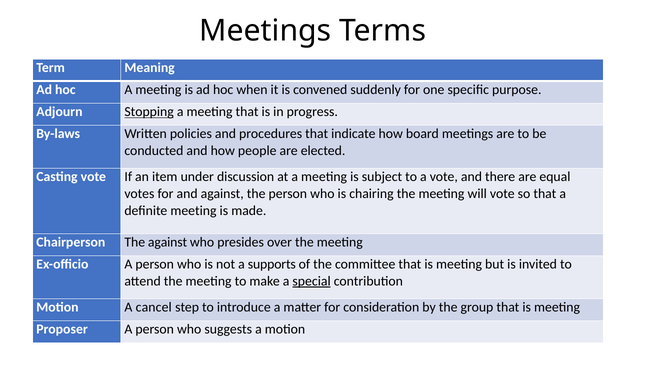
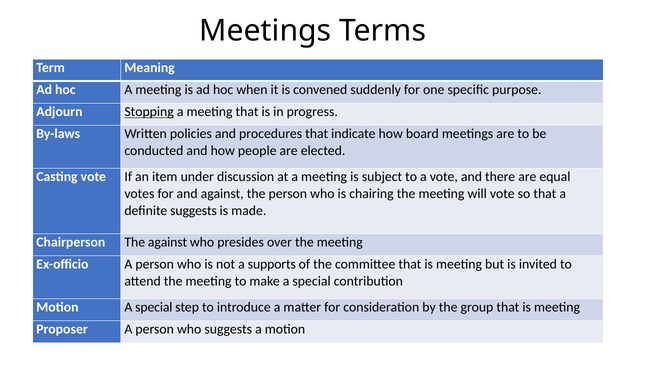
definite meeting: meeting -> suggests (194, 210)
special underline: present -> none (312, 281)
Motion A cancel: cancel -> special (154, 307)
